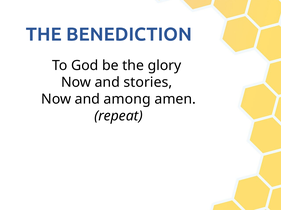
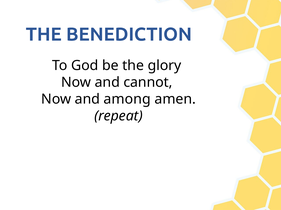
stories: stories -> cannot (148, 83)
